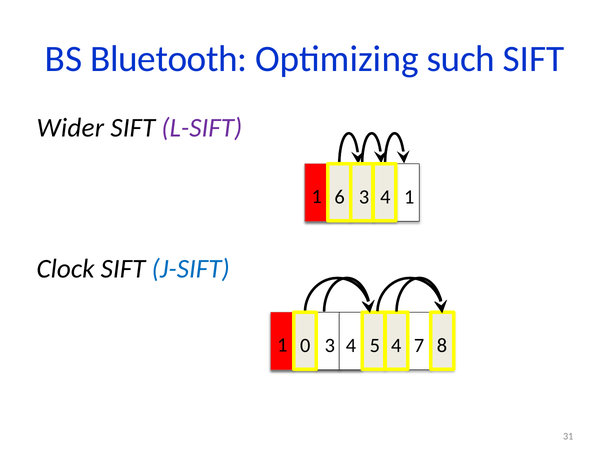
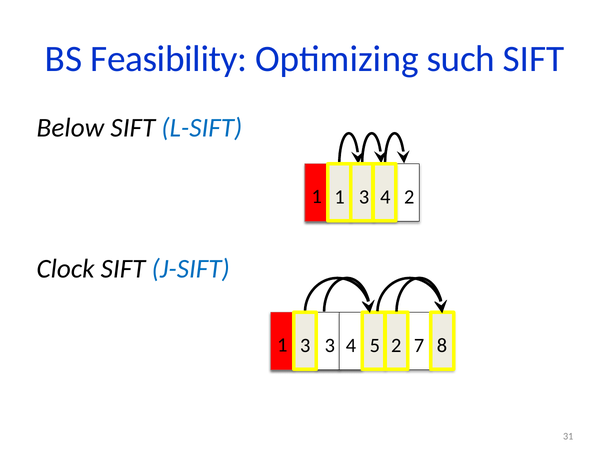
Bluetooth: Bluetooth -> Feasibility (169, 59)
Wider: Wider -> Below (70, 128)
L-SIFT colour: purple -> blue (202, 128)
1 6: 6 -> 1 (340, 197)
4 1: 1 -> 2 (409, 197)
0: 0 -> 3 (305, 346)
5 4: 4 -> 2 (396, 346)
